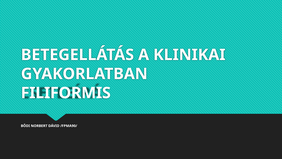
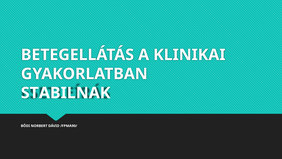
FILIFORMIS: FILIFORMIS -> STABILNAK (66, 93)
